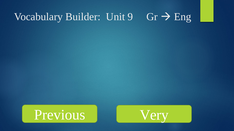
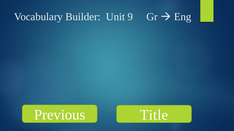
Very: Very -> Title (154, 115)
